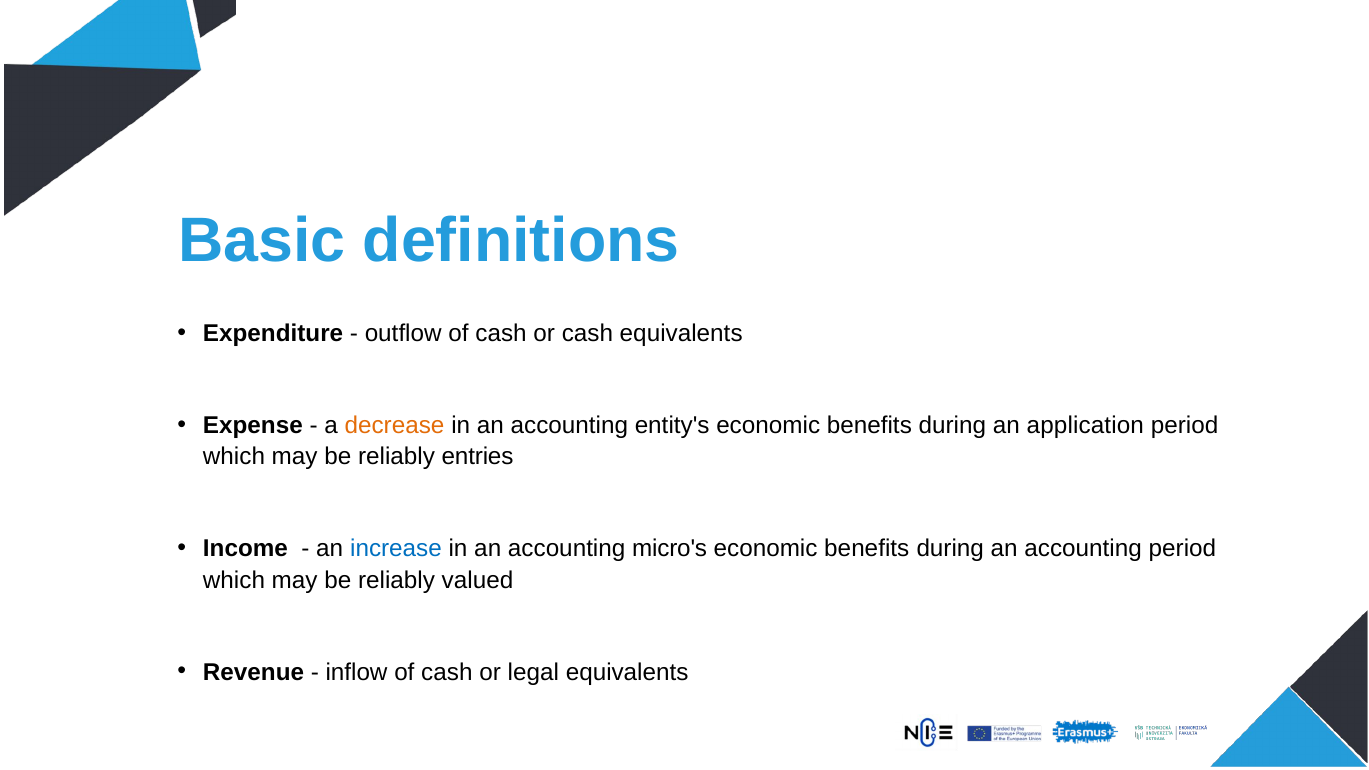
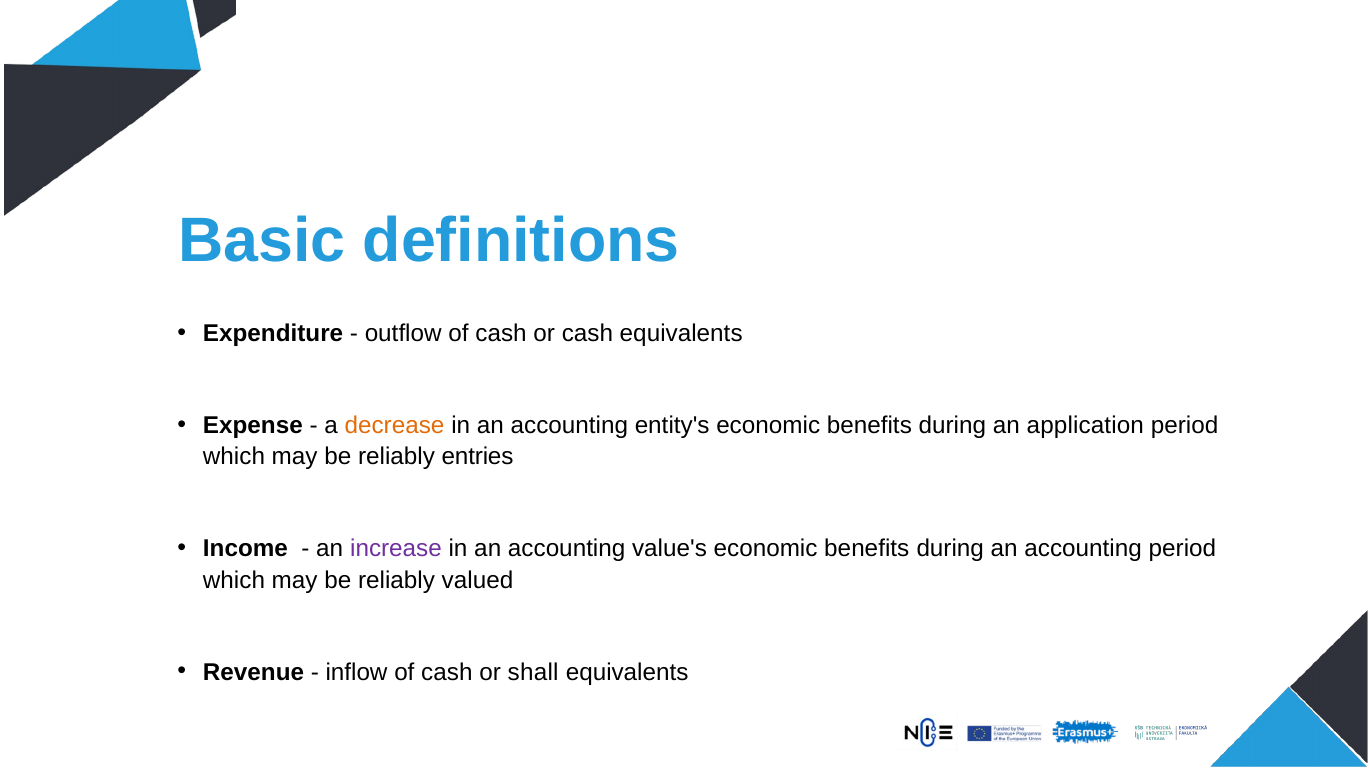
increase colour: blue -> purple (396, 549)
micro's: micro's -> value's (669, 549)
legal: legal -> shall (533, 672)
